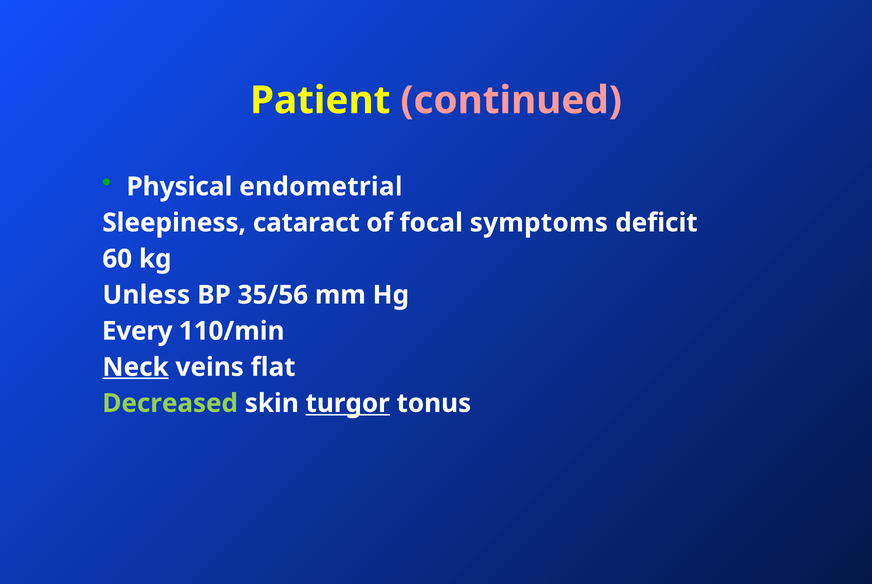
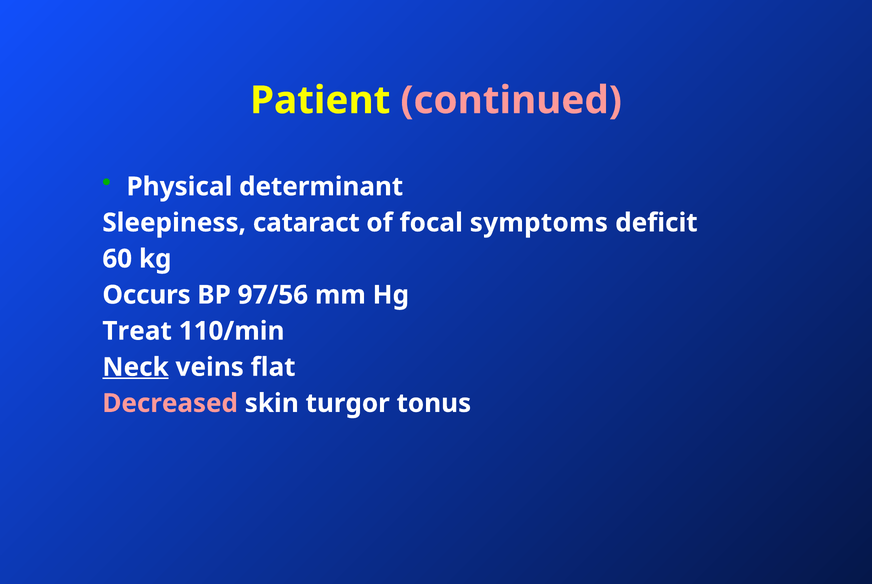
endometrial: endometrial -> determinant (321, 186)
Unless: Unless -> Occurs (147, 295)
35/56: 35/56 -> 97/56 (273, 295)
Every: Every -> Treat (137, 331)
Decreased colour: light green -> pink (170, 403)
turgor underline: present -> none (348, 403)
